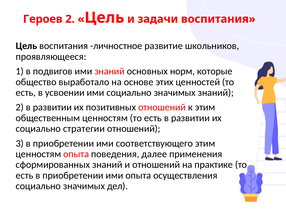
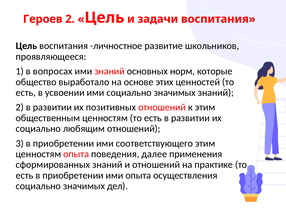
подвигов: подвигов -> вопросах (53, 71)
стратегии: стратегии -> любящим (84, 129)
